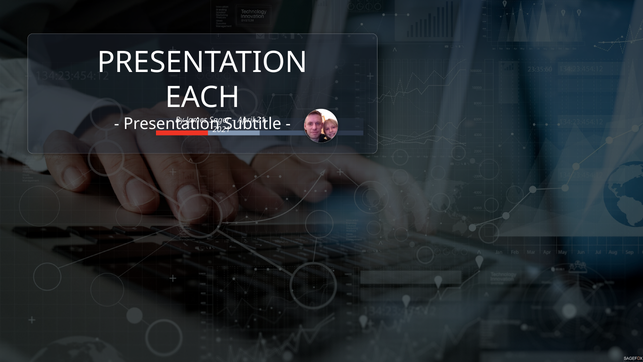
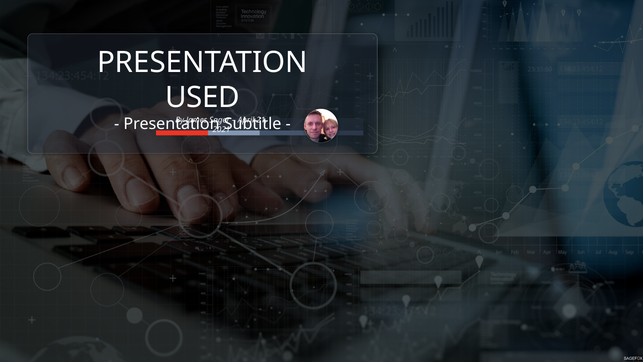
EACH: EACH -> USED (203, 98)
